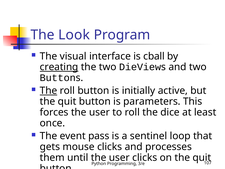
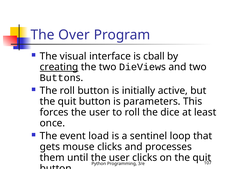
Look: Look -> Over (74, 35)
The underline: present -> none (48, 91)
pass: pass -> load (99, 136)
